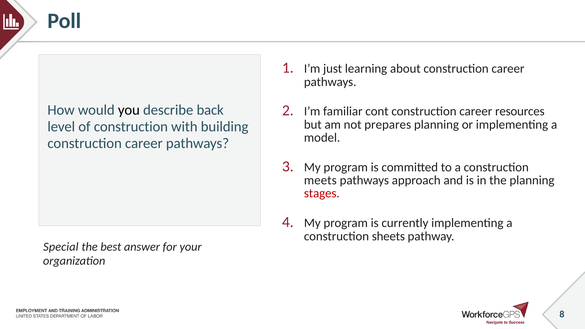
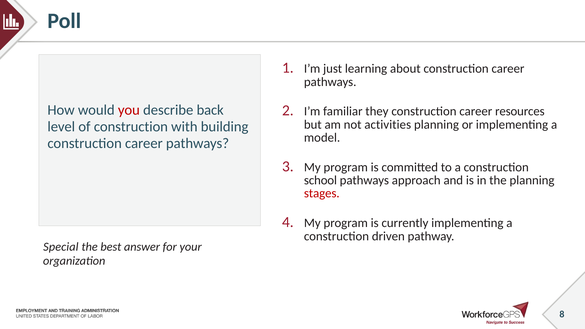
you colour: black -> red (129, 110)
cont: cont -> they (377, 111)
prepares: prepares -> activities (388, 125)
meets: meets -> school (320, 180)
sheets: sheets -> driven (388, 236)
